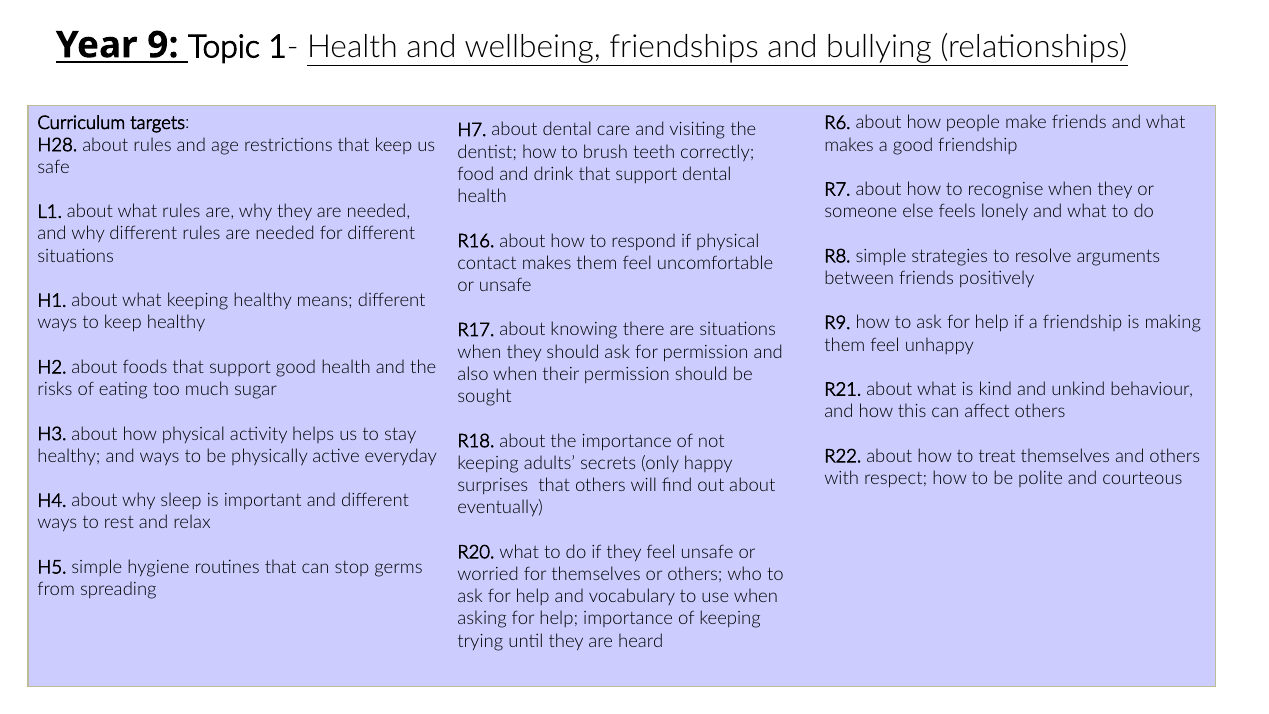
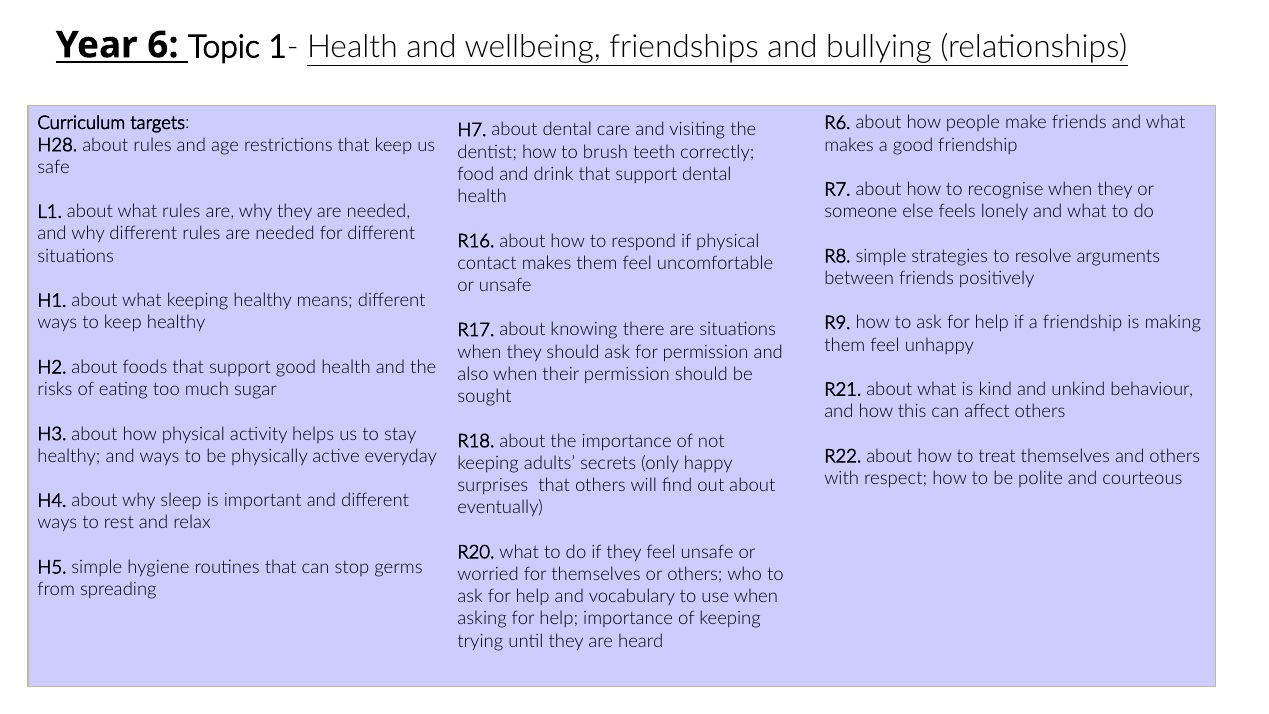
9: 9 -> 6 (163, 45)
